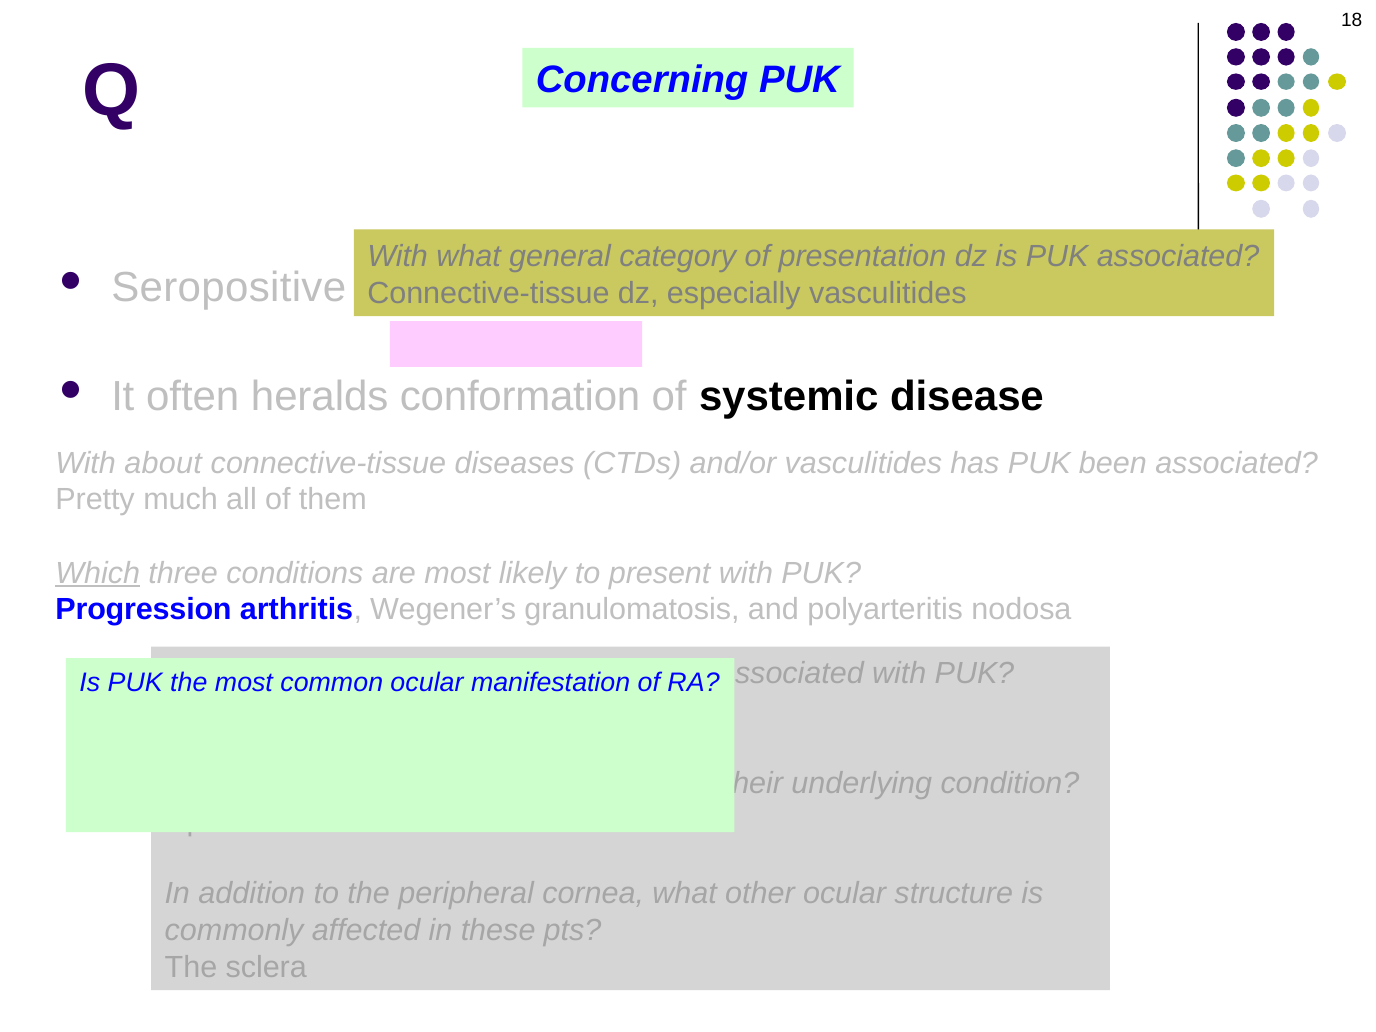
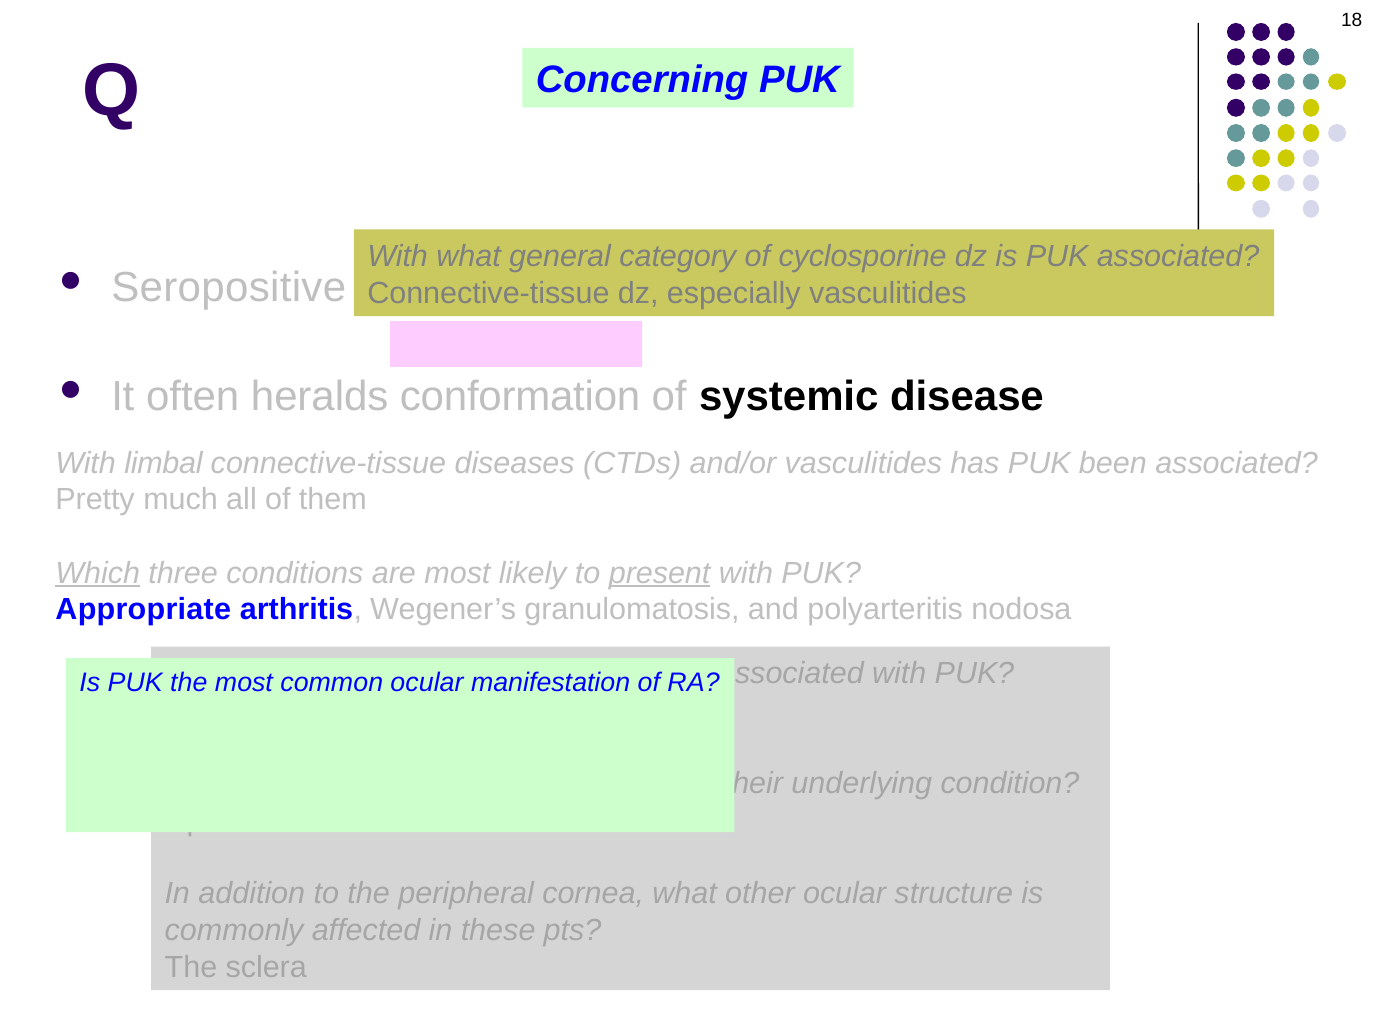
presentation: presentation -> cyclosporine (863, 257)
about: about -> limbal (163, 463)
present underline: none -> present (660, 573)
Progression: Progression -> Appropriate (143, 610)
